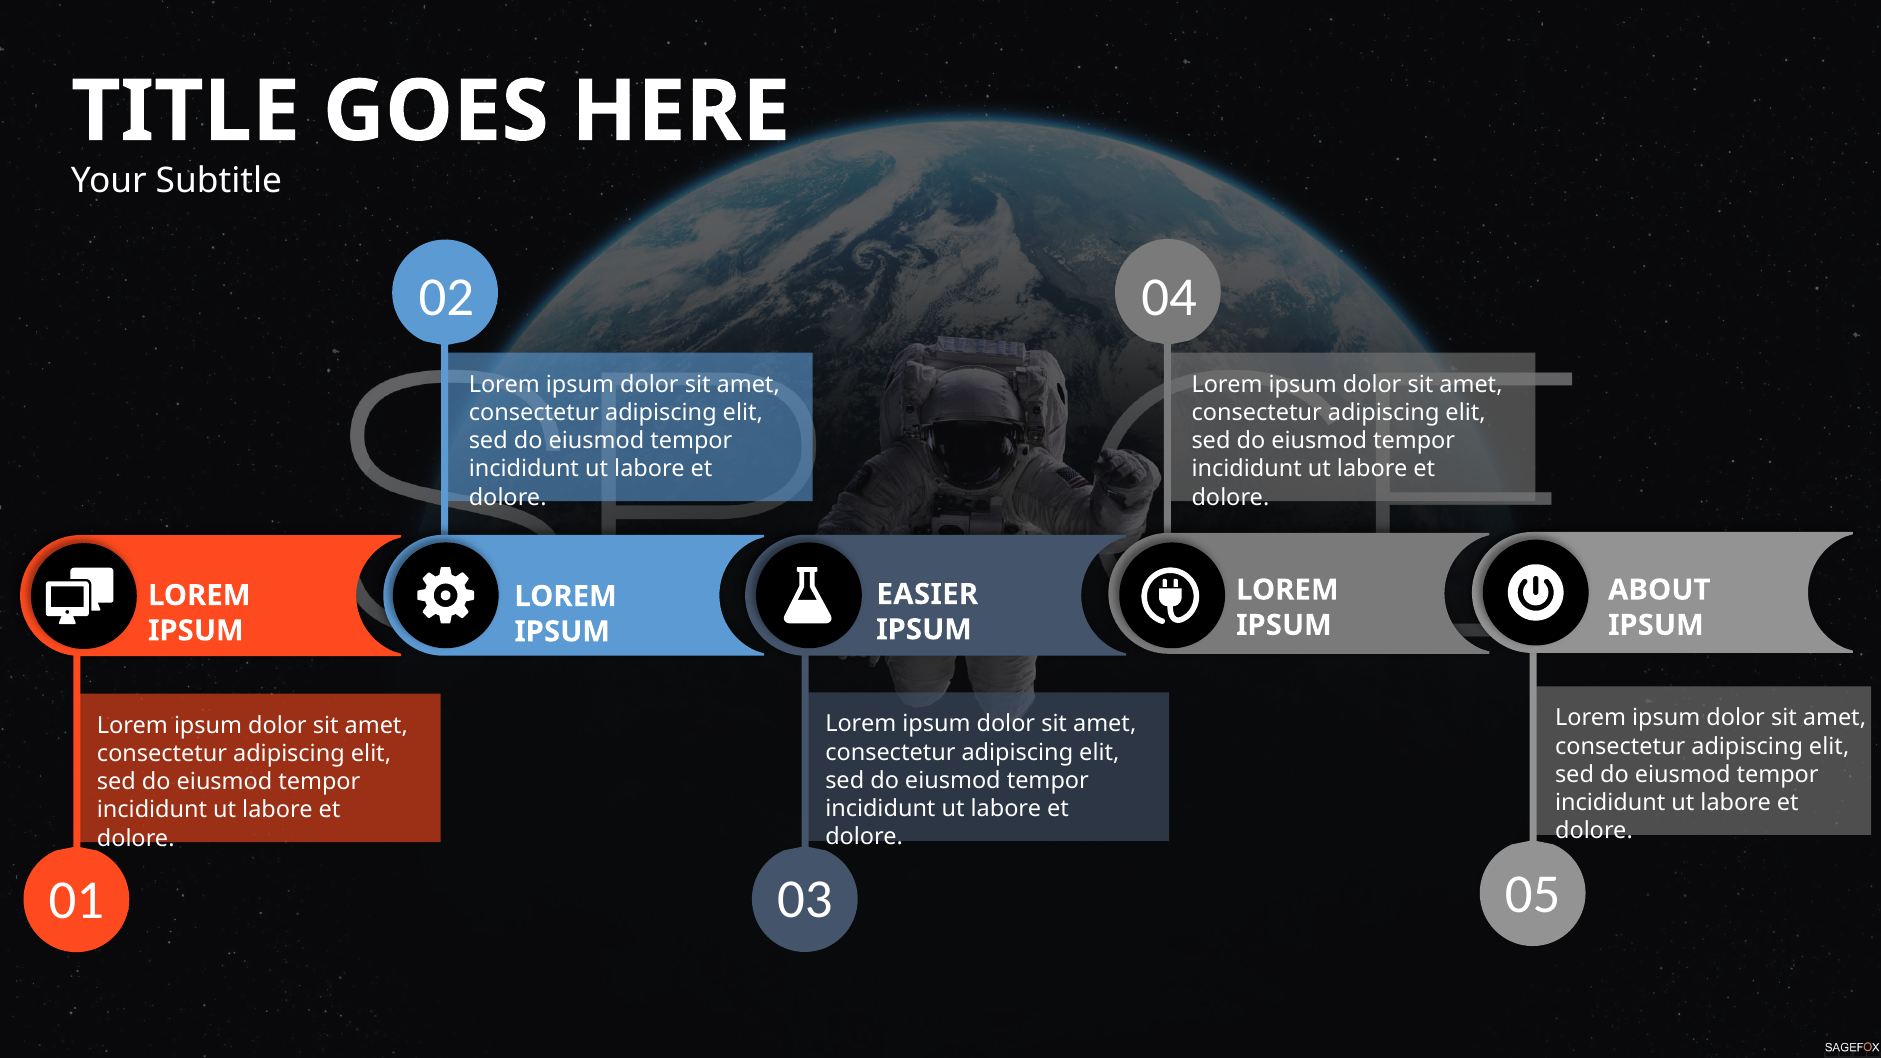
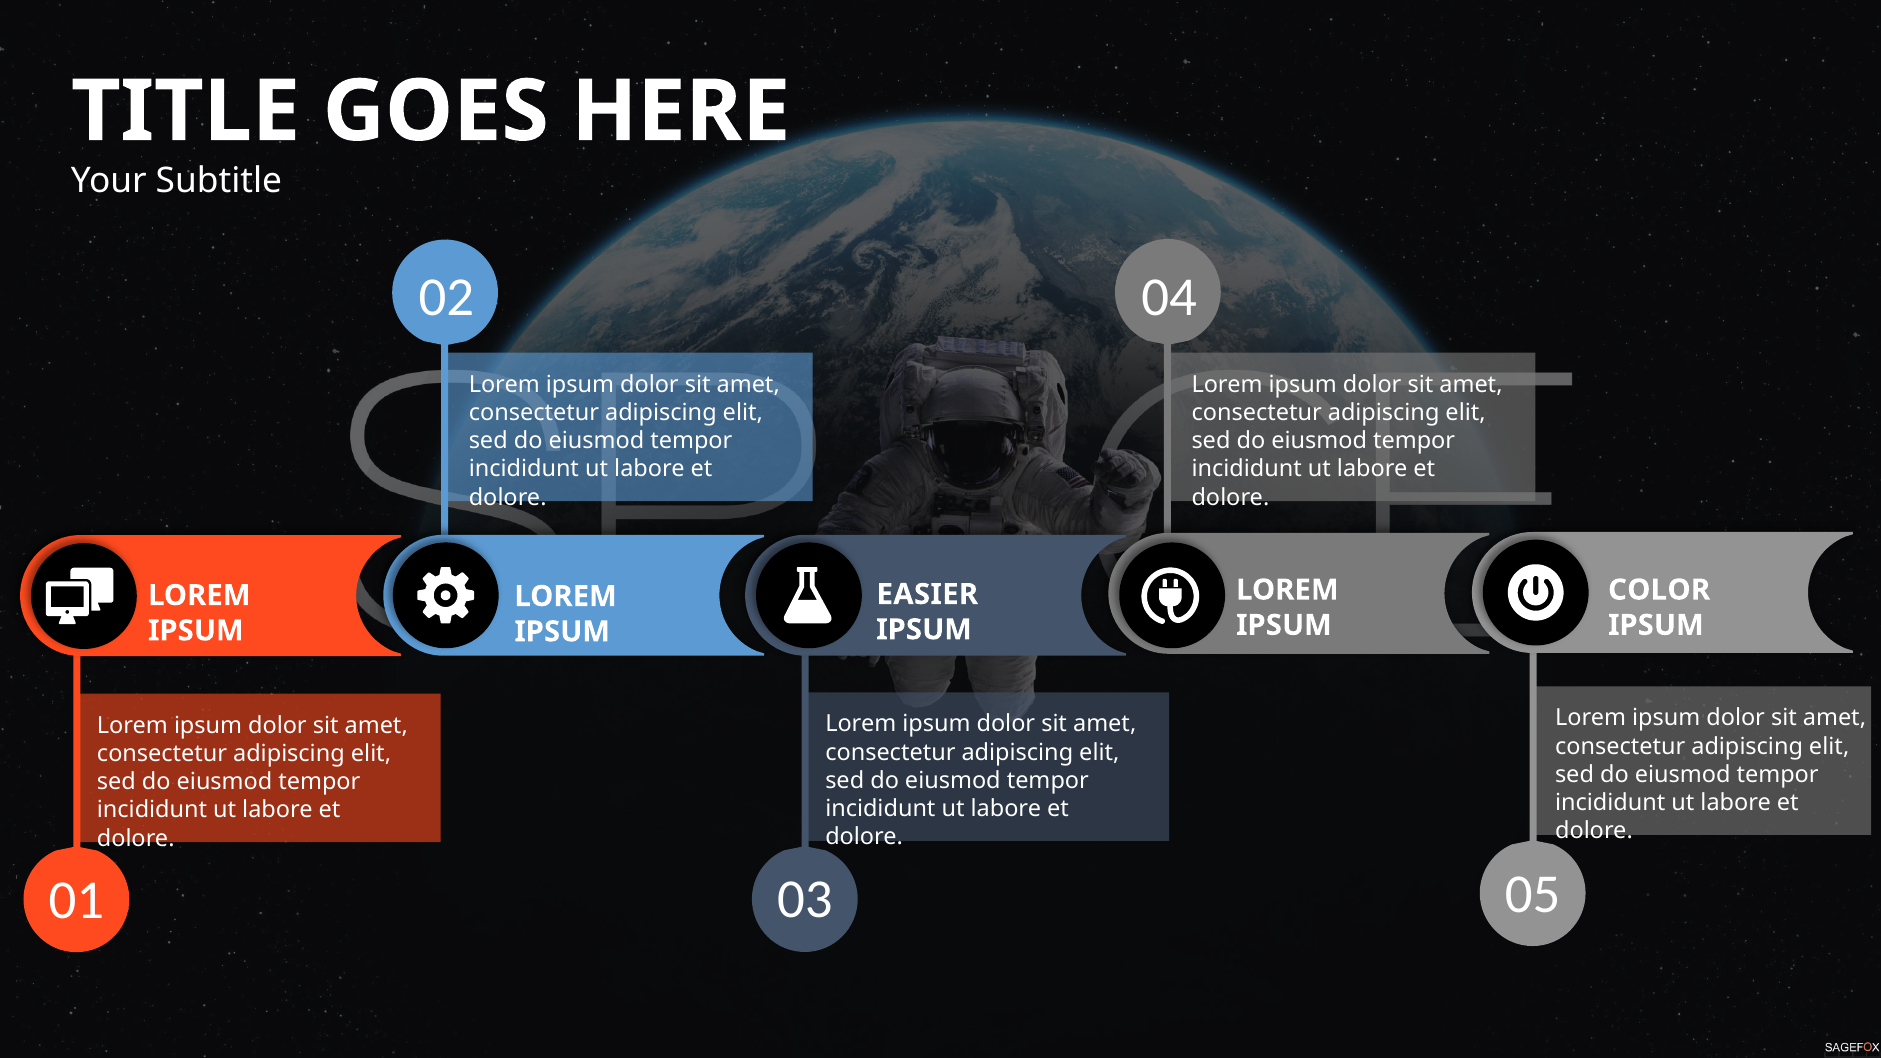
ABOUT: ABOUT -> COLOR (1659, 590)
